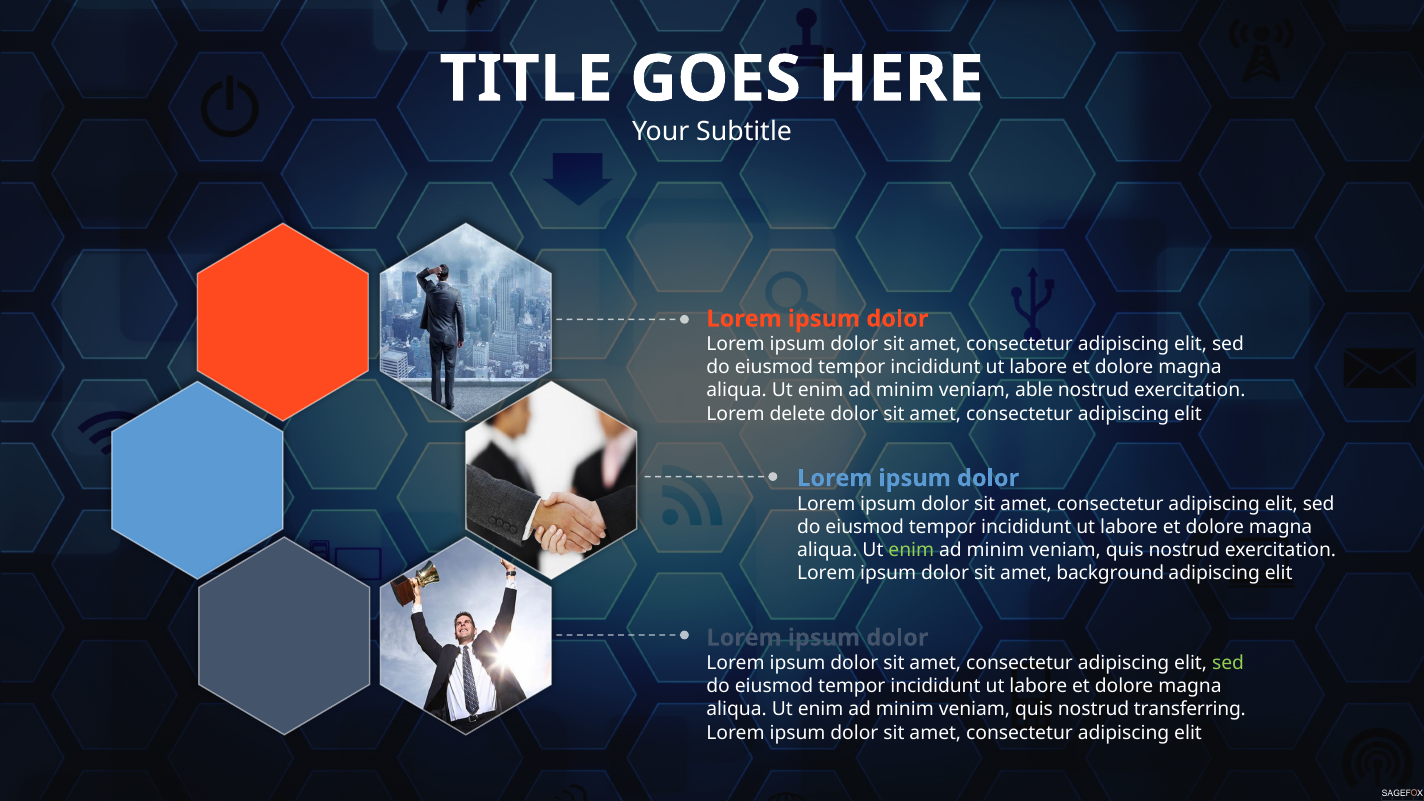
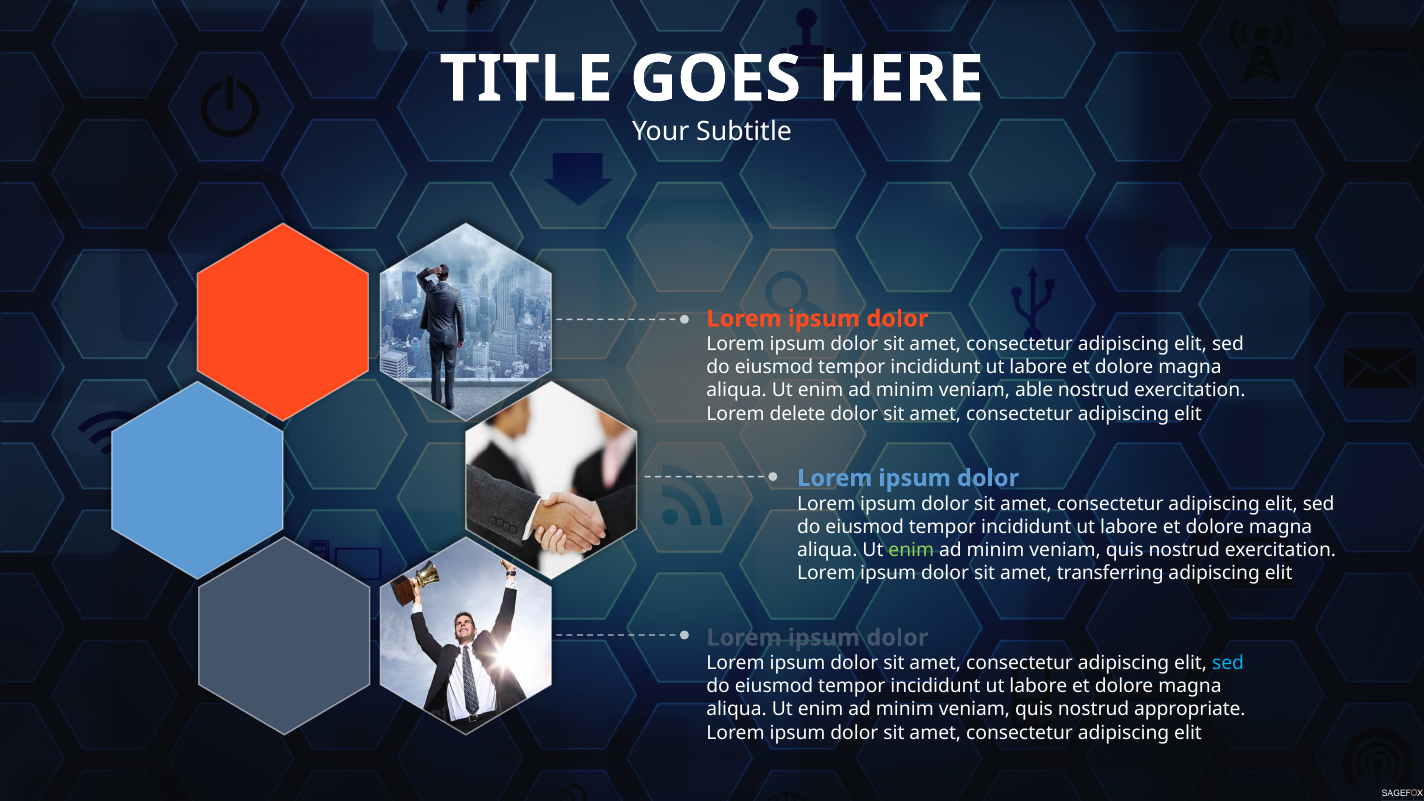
background: background -> transferring (1110, 573)
sed colour: light green -> light blue (1228, 663)
transferring: transferring -> appropriate (1190, 710)
